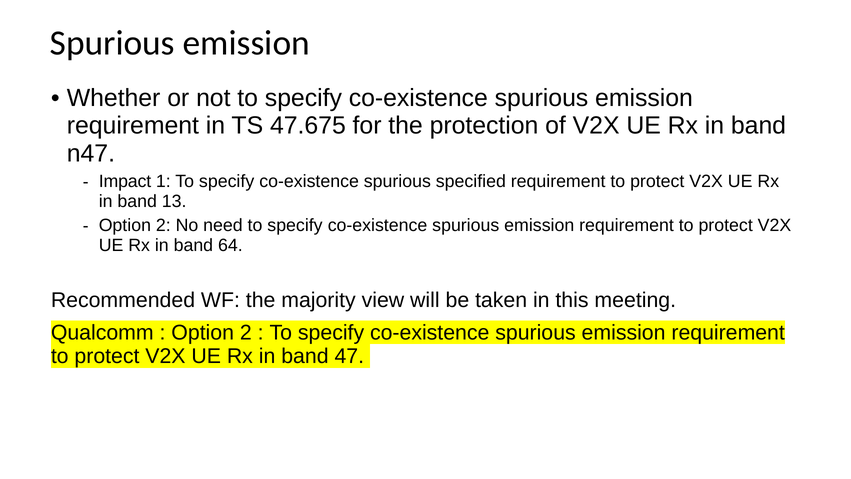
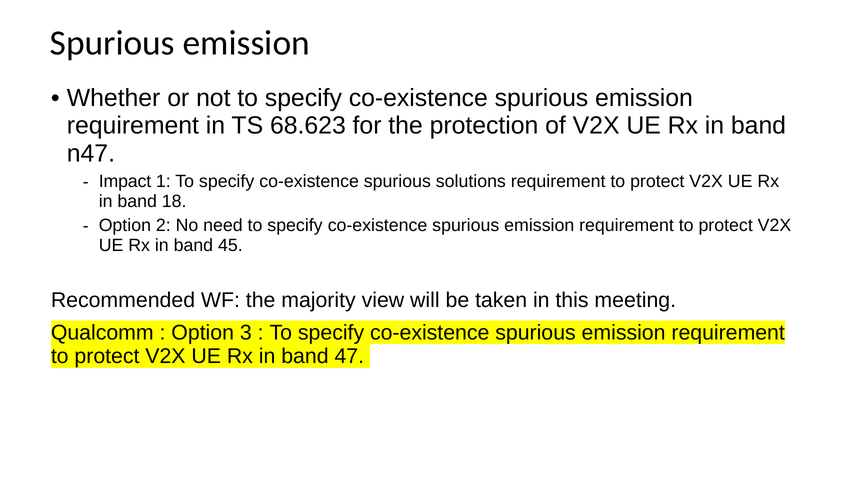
47.675: 47.675 -> 68.623 (308, 126)
specified: specified -> solutions (471, 181)
13: 13 -> 18 (174, 201)
64: 64 -> 45 (230, 245)
2: 2 -> 3 (246, 332)
